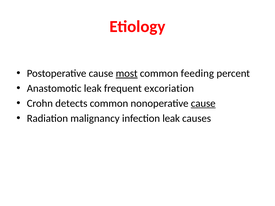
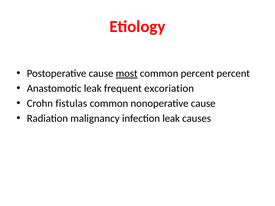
common feeding: feeding -> percent (197, 73)
detects: detects -> fistulas (71, 103)
cause underline: present -> none (203, 103)
